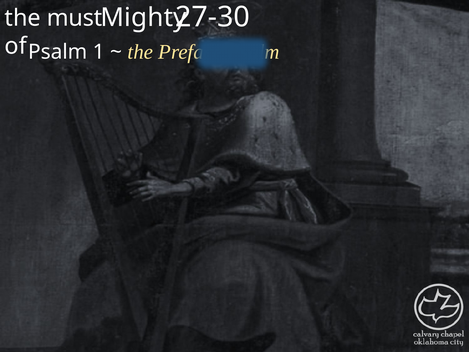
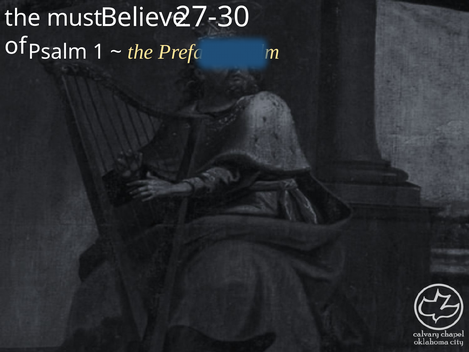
Mighty: Mighty -> Believe (144, 18)
